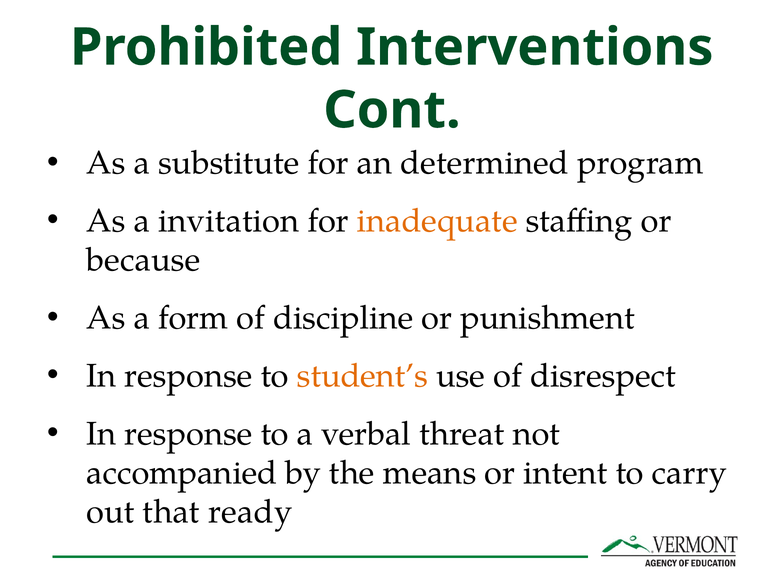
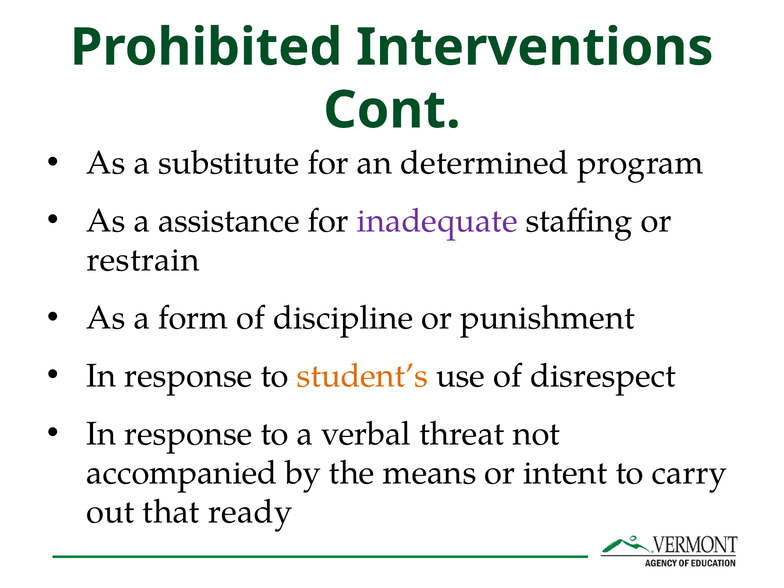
invitation: invitation -> assistance (229, 221)
inadequate colour: orange -> purple (437, 221)
because: because -> restrain (143, 260)
